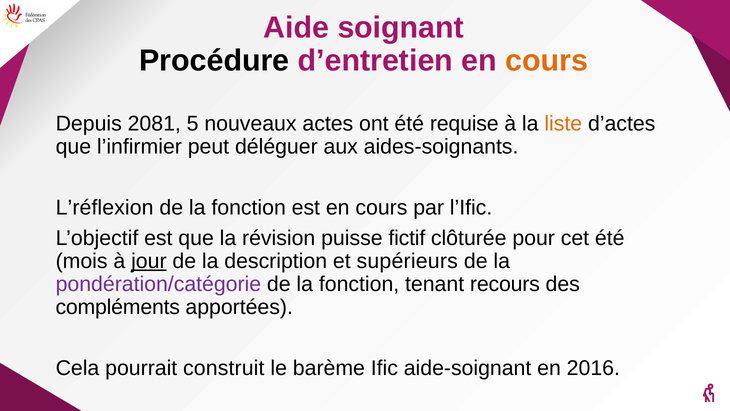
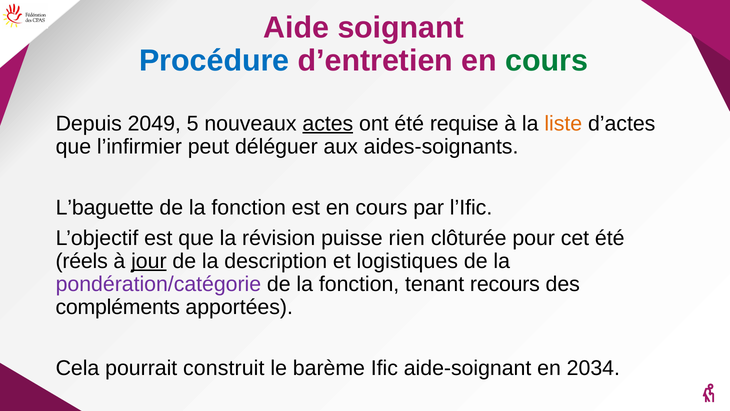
Procédure colour: black -> blue (214, 61)
cours colour: orange -> green (547, 61)
2081: 2081 -> 2049 (154, 123)
actes underline: none -> present (328, 123)
L’réflexion: L’réflexion -> L’baguette (105, 207)
fictif: fictif -> rien (407, 238)
mois: mois -> réels (82, 261)
supérieurs: supérieurs -> logistiques (407, 261)
2016: 2016 -> 2034 (593, 368)
